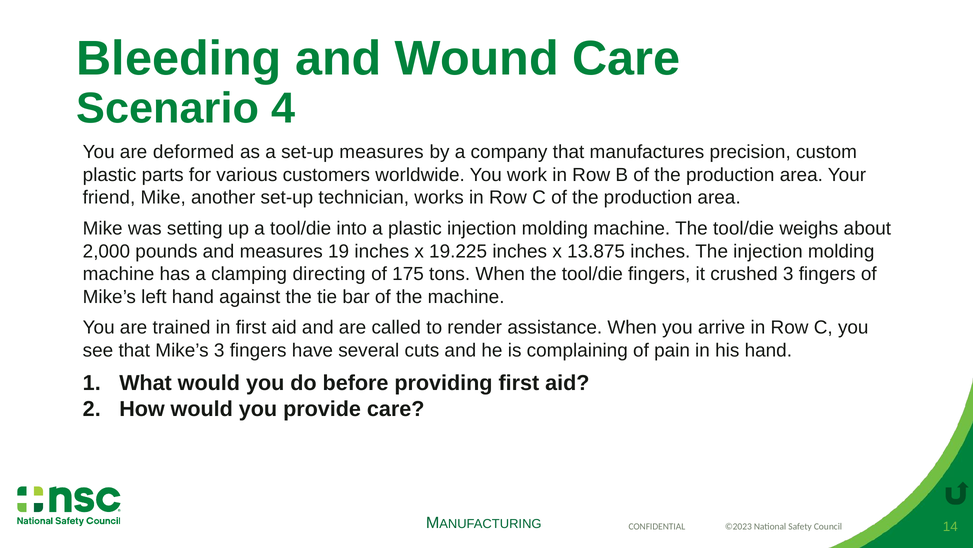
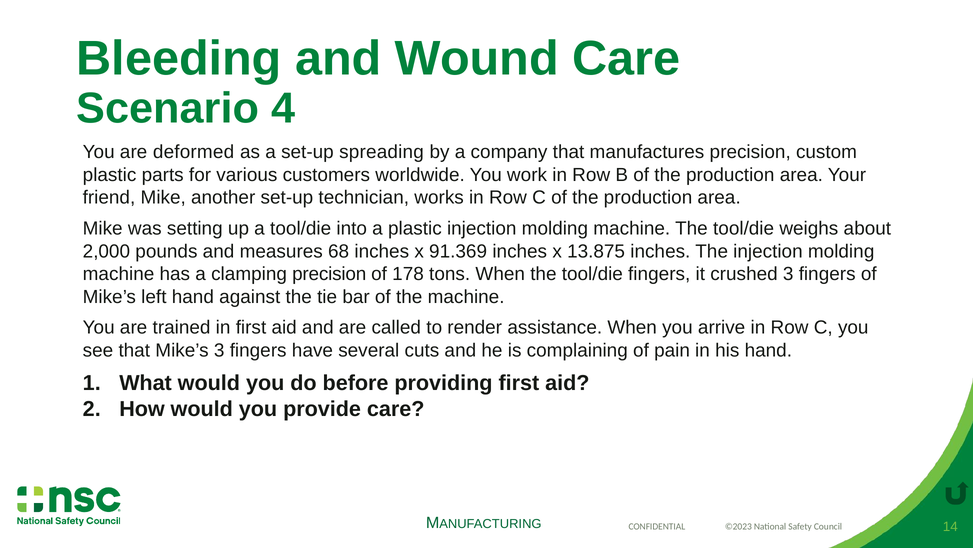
set-up measures: measures -> spreading (381, 152)
19: 19 -> 68 (339, 251)
19.225: 19.225 -> 91.369 (458, 251)
clamping directing: directing -> precision (329, 274)
175: 175 -> 178 (408, 274)
